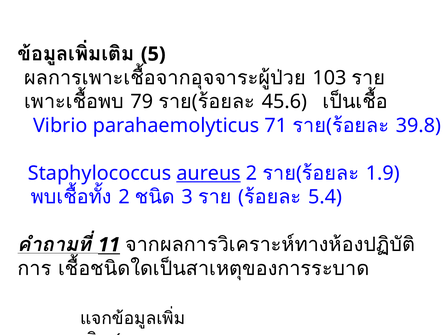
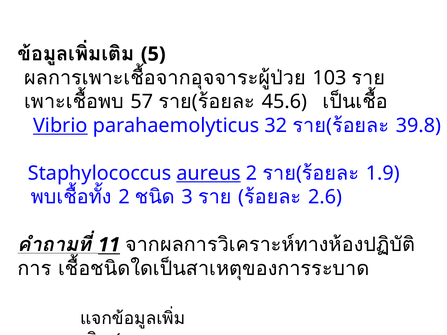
79: 79 -> 57 (142, 102)
Vibrio underline: none -> present (60, 126)
71: 71 -> 32 (276, 126)
5.4: 5.4 -> 2.6 (325, 197)
